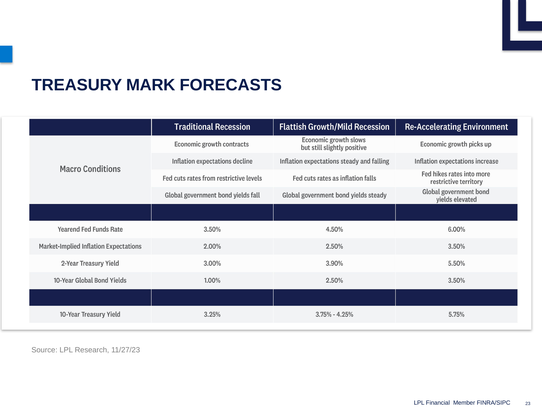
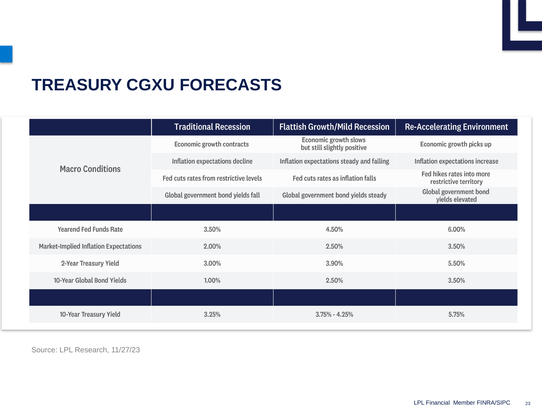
MARK: MARK -> CGXU (151, 85)
